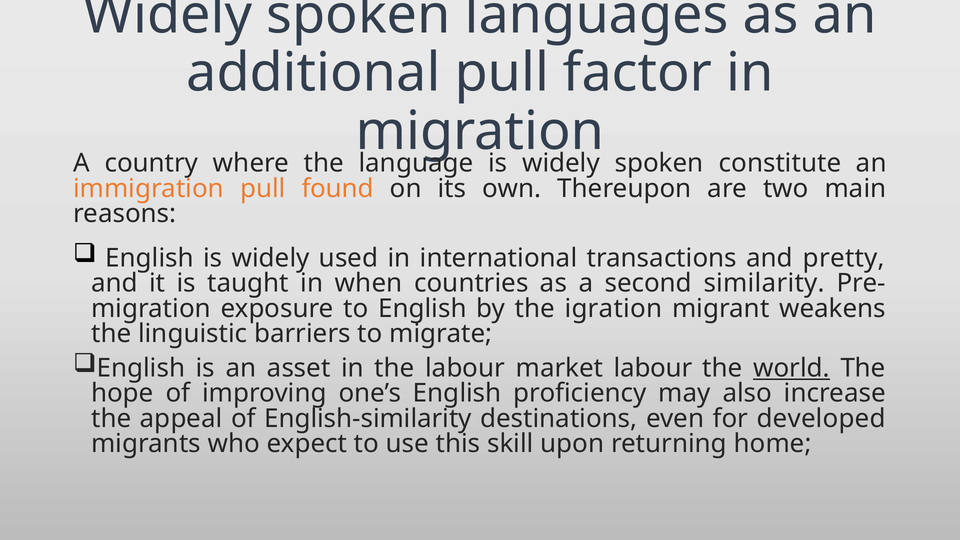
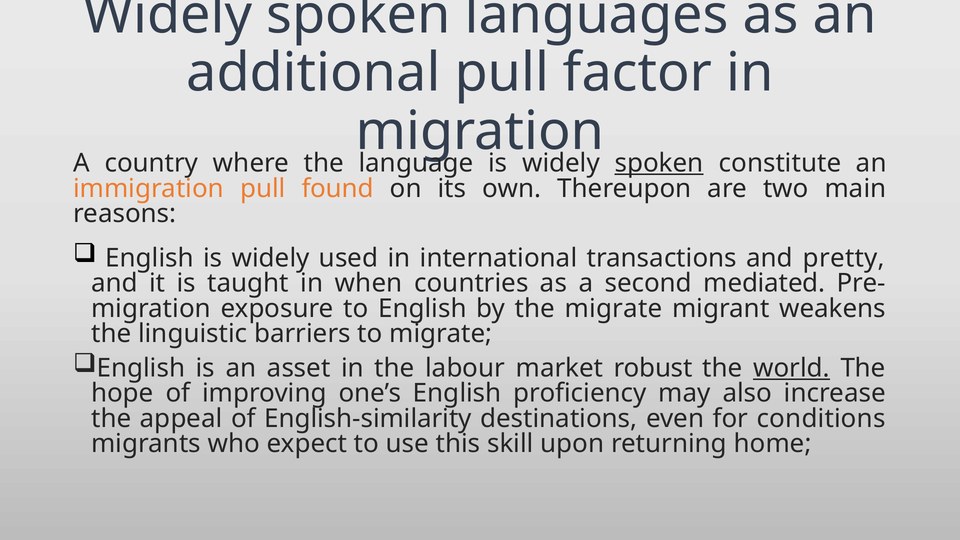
spoken underline: none -> present (659, 163)
similarity: similarity -> mediated (764, 283)
the igration: igration -> migrate (613, 308)
market labour: labour -> robust (653, 368)
developed: developed -> conditions (821, 418)
